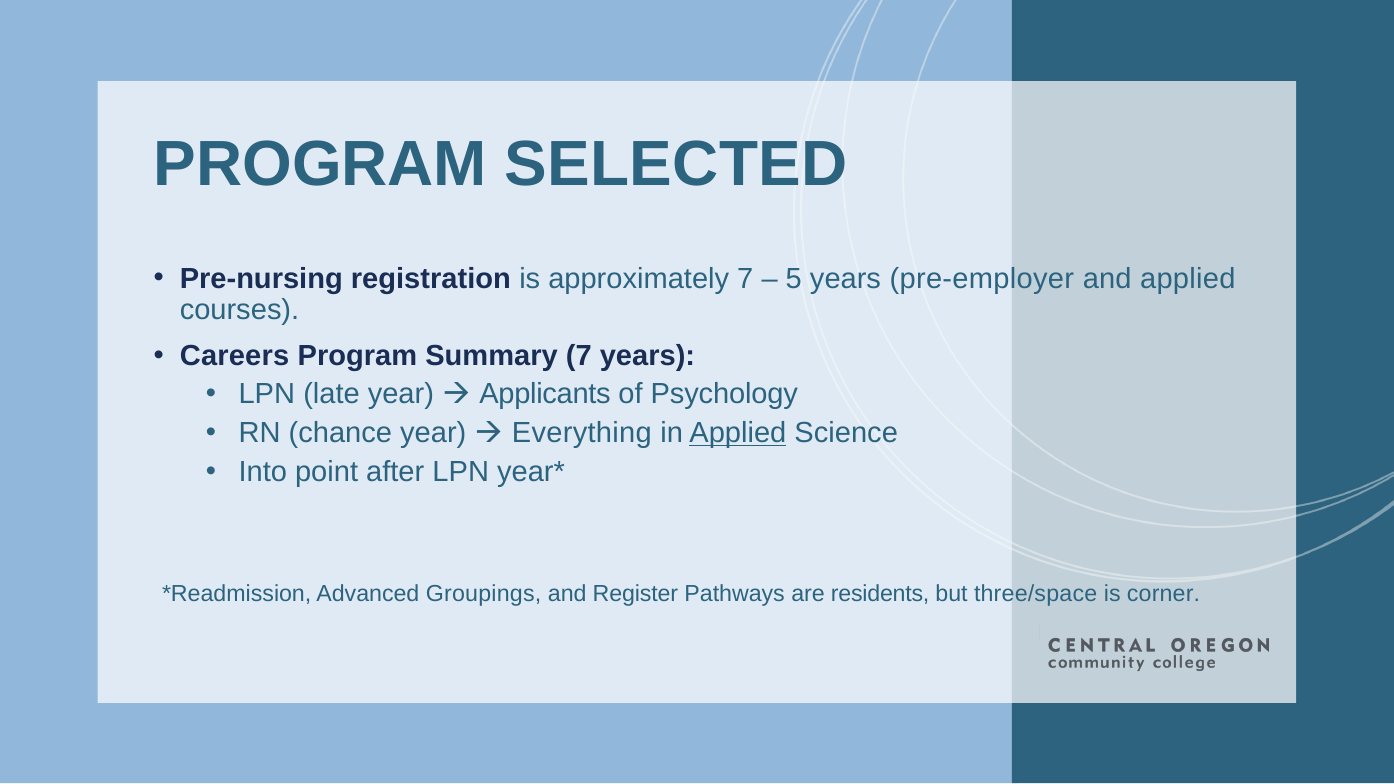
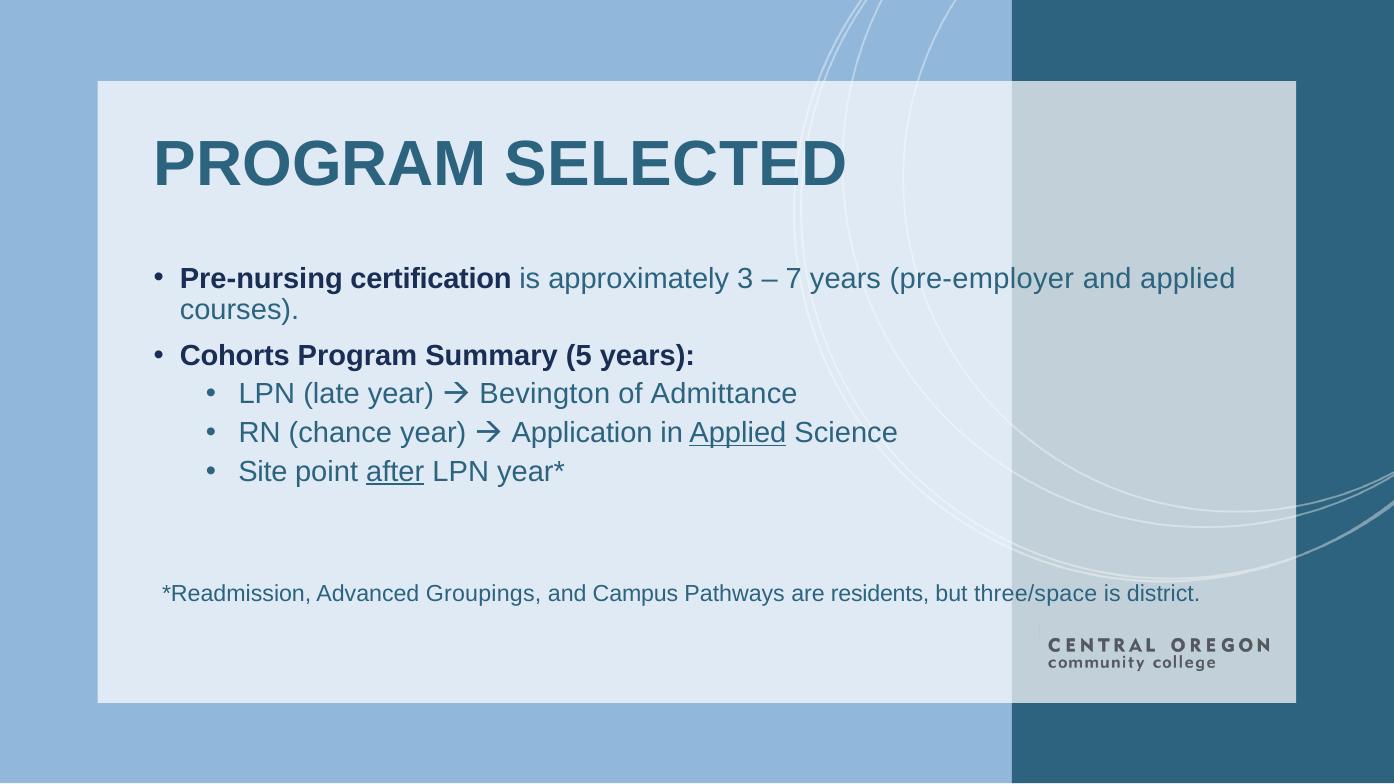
registration: registration -> certification (431, 278)
approximately 7: 7 -> 3 (745, 278)
5: 5 -> 7 (794, 278)
Careers: Careers -> Cohorts (235, 356)
Summary 7: 7 -> 5 (579, 356)
Applicants: Applicants -> Bevington (545, 394)
Psychology: Psychology -> Admittance (724, 394)
Everything: Everything -> Application (582, 433)
Into: Into -> Site (263, 472)
after underline: none -> present (395, 472)
Register: Register -> Campus (635, 594)
corner: corner -> district (1164, 594)
